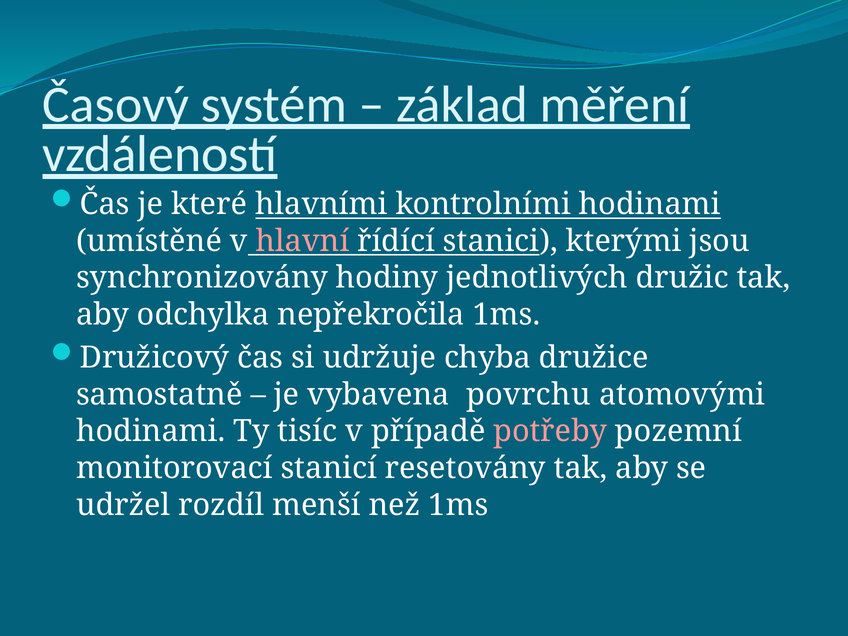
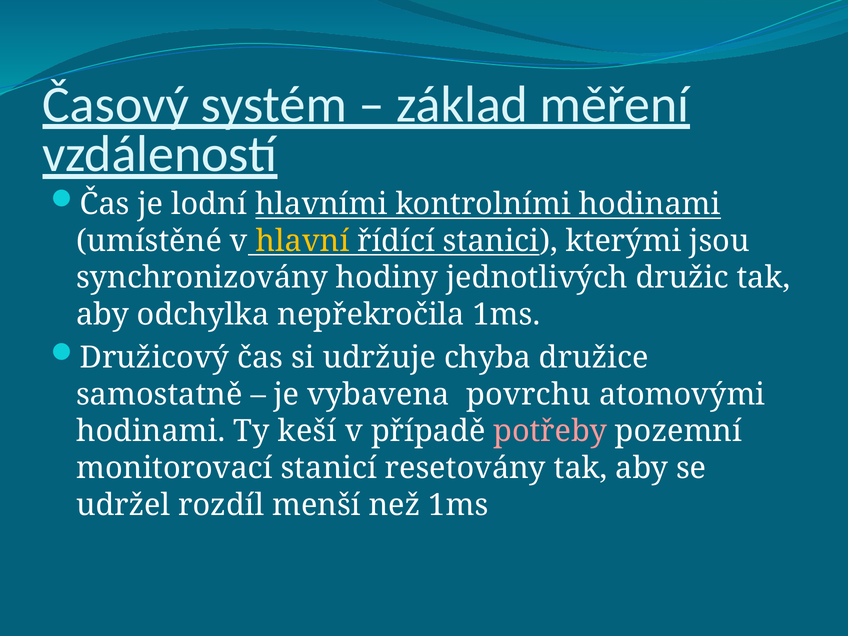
které: které -> lodní (209, 204)
hlavní colour: pink -> yellow (303, 241)
tisíc: tisíc -> keší (307, 431)
